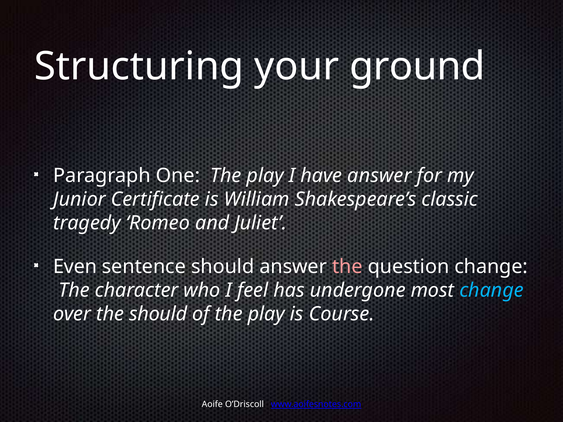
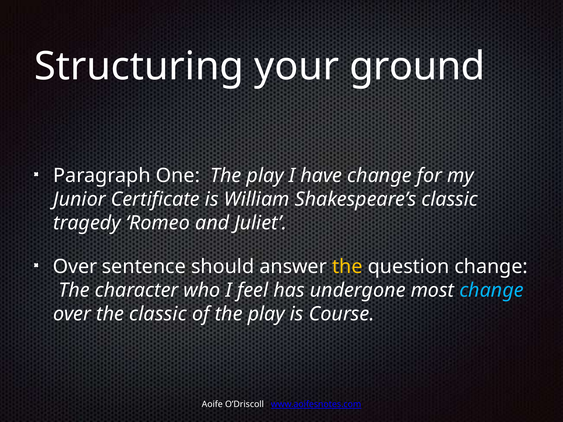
have answer: answer -> change (380, 176)
Even: Even -> Over (75, 267)
the colour: pink -> yellow (347, 267)
the should: should -> classic (158, 314)
